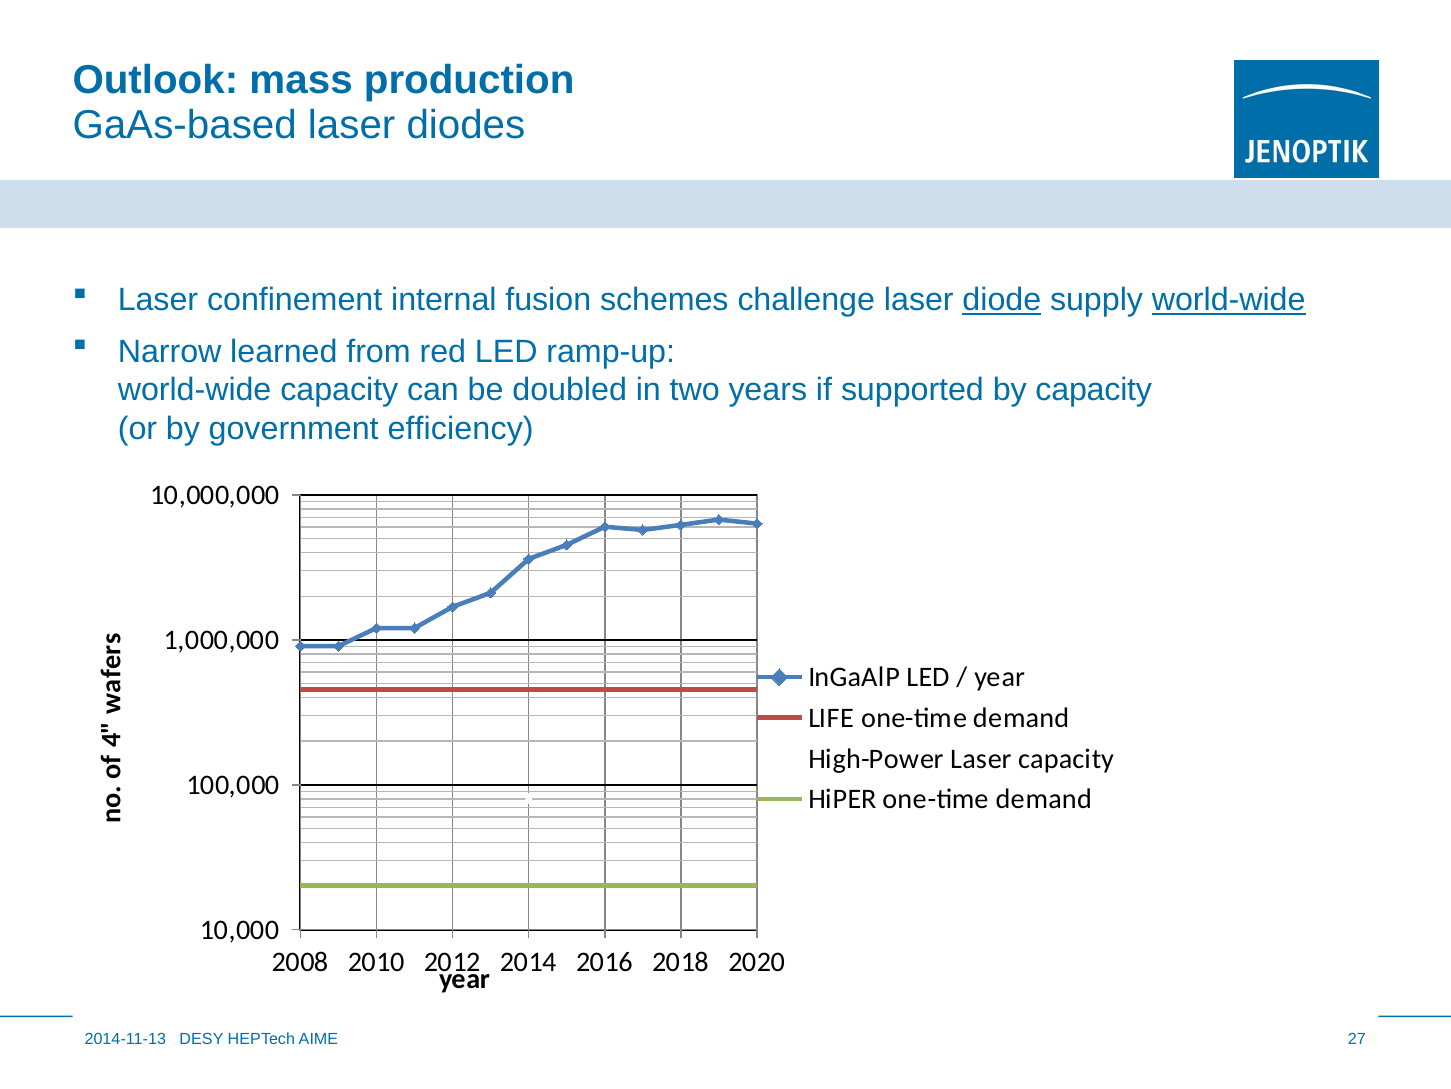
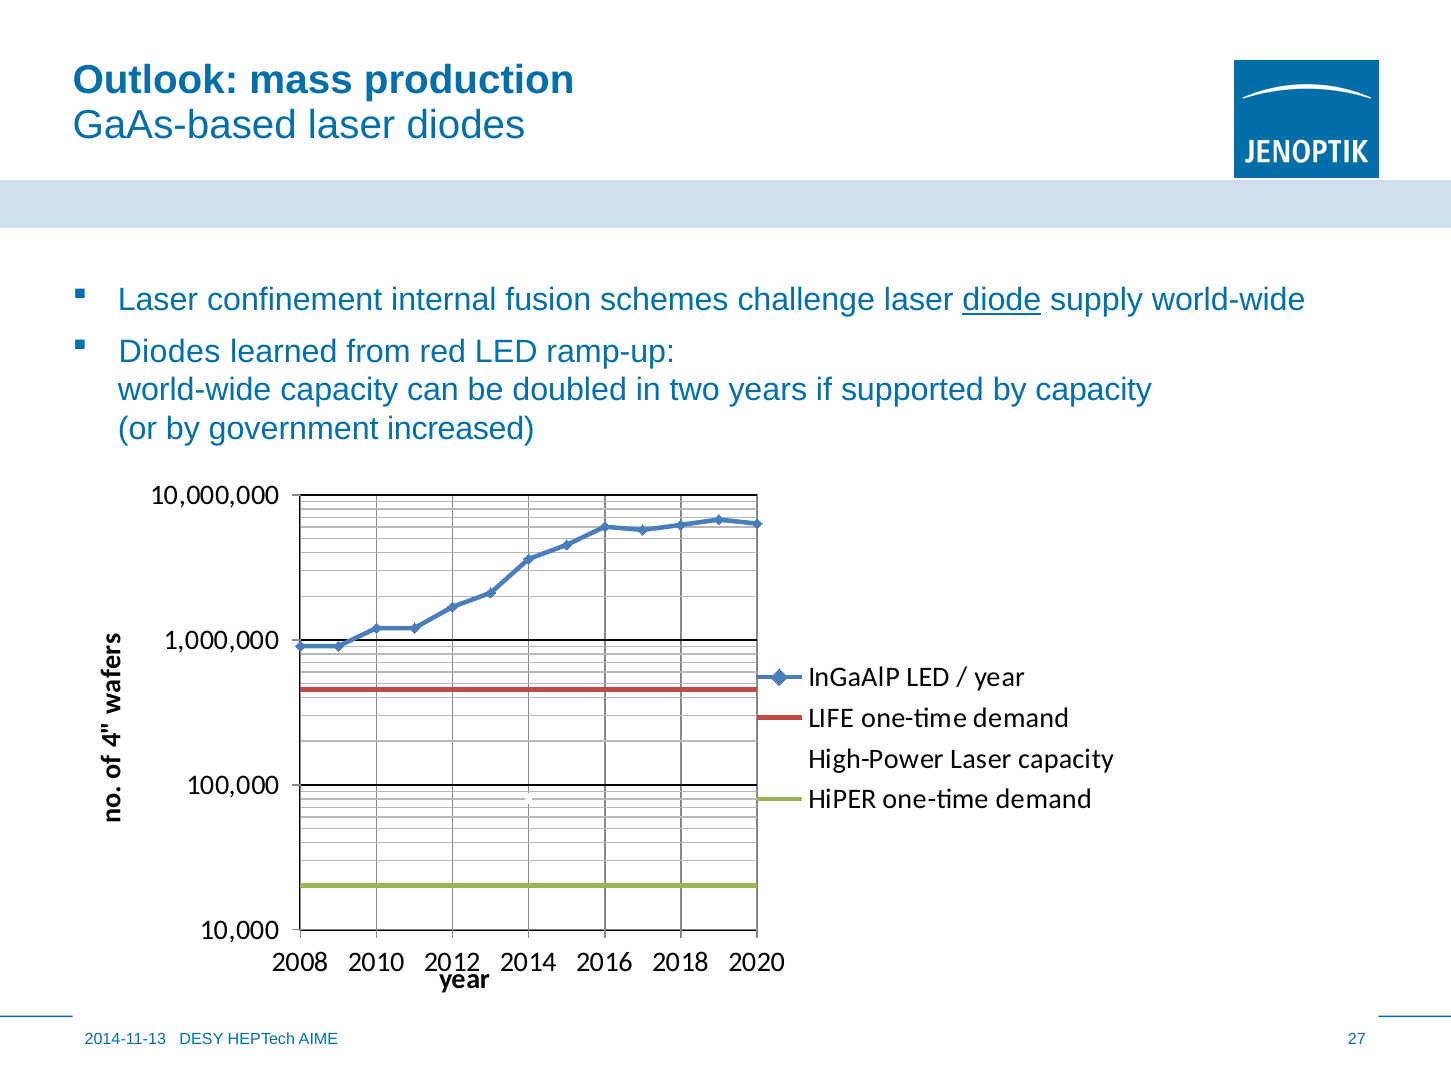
world-wide underline: present -> none (1229, 300)
Narrow: Narrow -> Diodes (169, 351)
efficiency: efficiency -> increased (461, 429)
